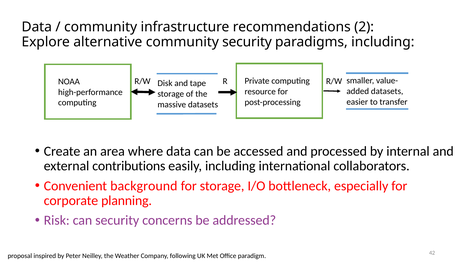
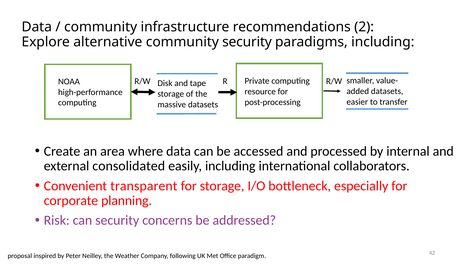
contributions: contributions -> consolidated (129, 166)
background: background -> transparent (144, 186)
